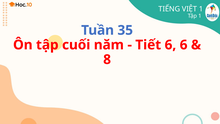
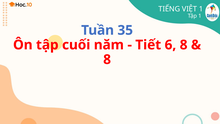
6 6: 6 -> 8 (184, 45)
